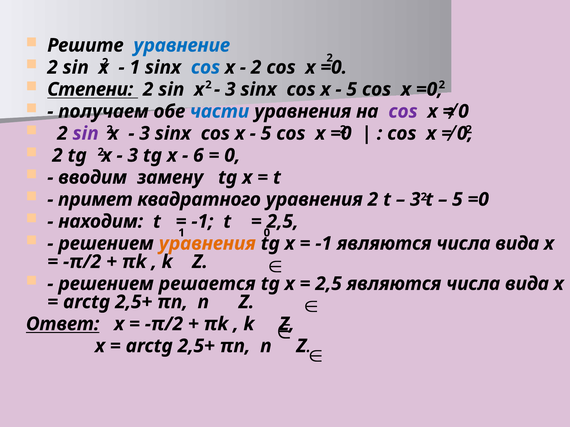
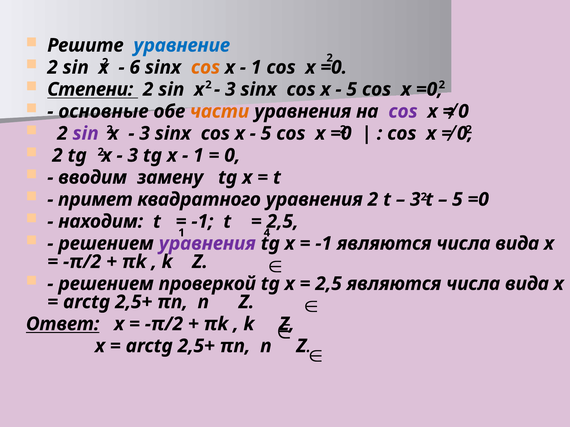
1: 1 -> 6 (135, 67)
cos colour: blue -> orange (205, 67)
2: 2 -> 1 (256, 67)
получаем: получаем -> основные (103, 112)
части colour: blue -> orange (220, 112)
6: 6 -> 1 (198, 156)
0: 0 -> 4 (267, 233)
уравнения colour: orange -> purple (207, 244)
решается: решается -> проверкой (207, 284)
